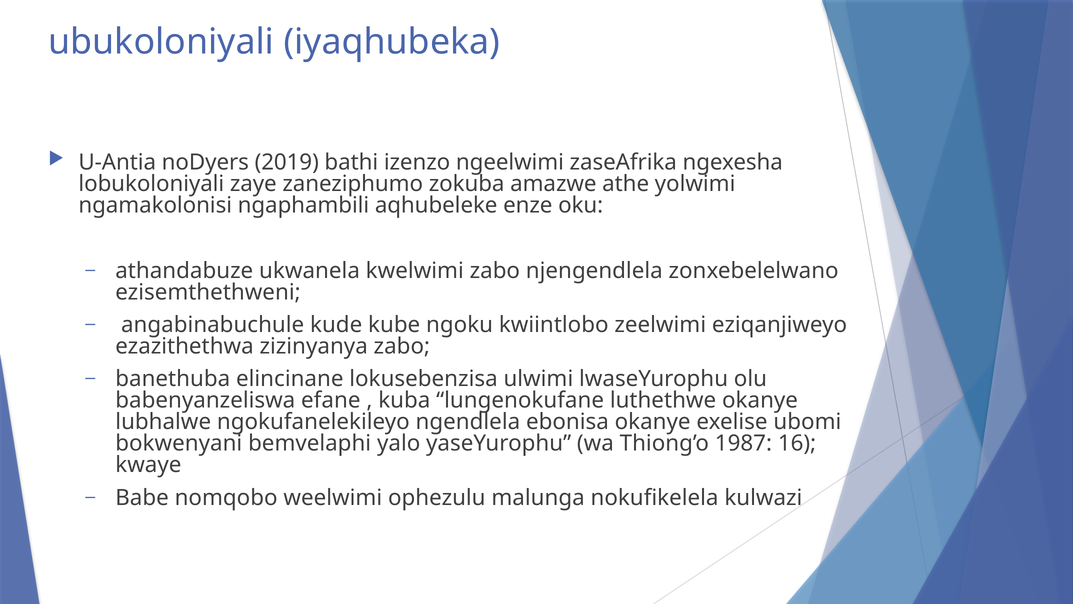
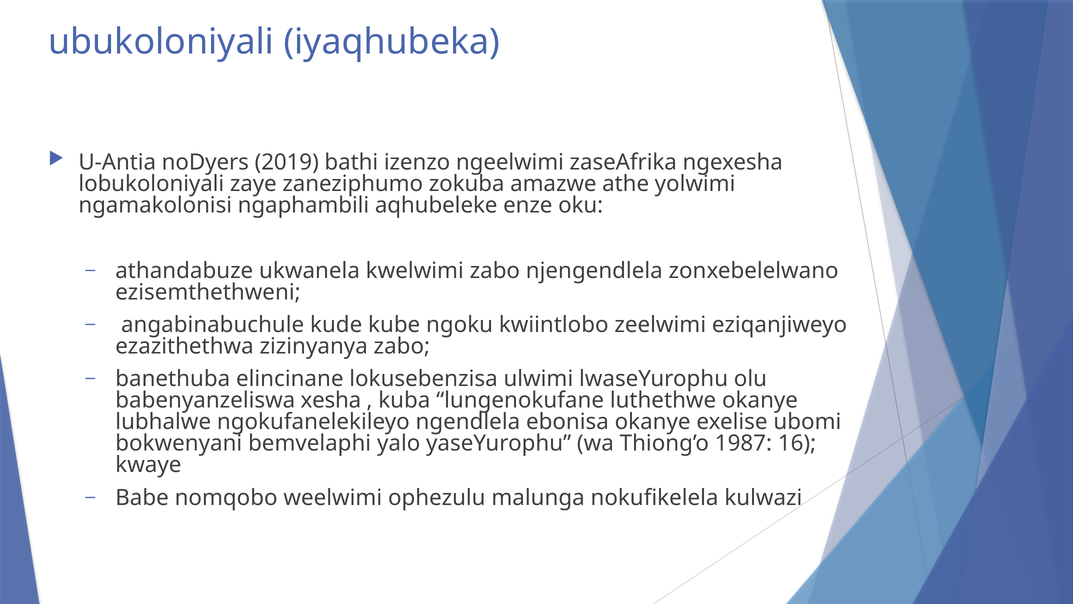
efane: efane -> xesha (331, 400)
